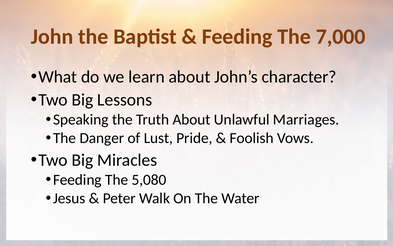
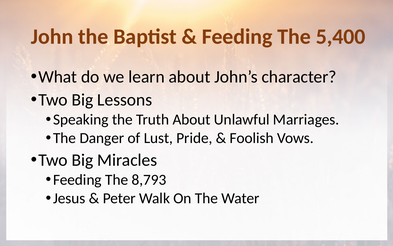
7,000: 7,000 -> 5,400 (341, 37)
5,080: 5,080 -> 8,793 (149, 179)
